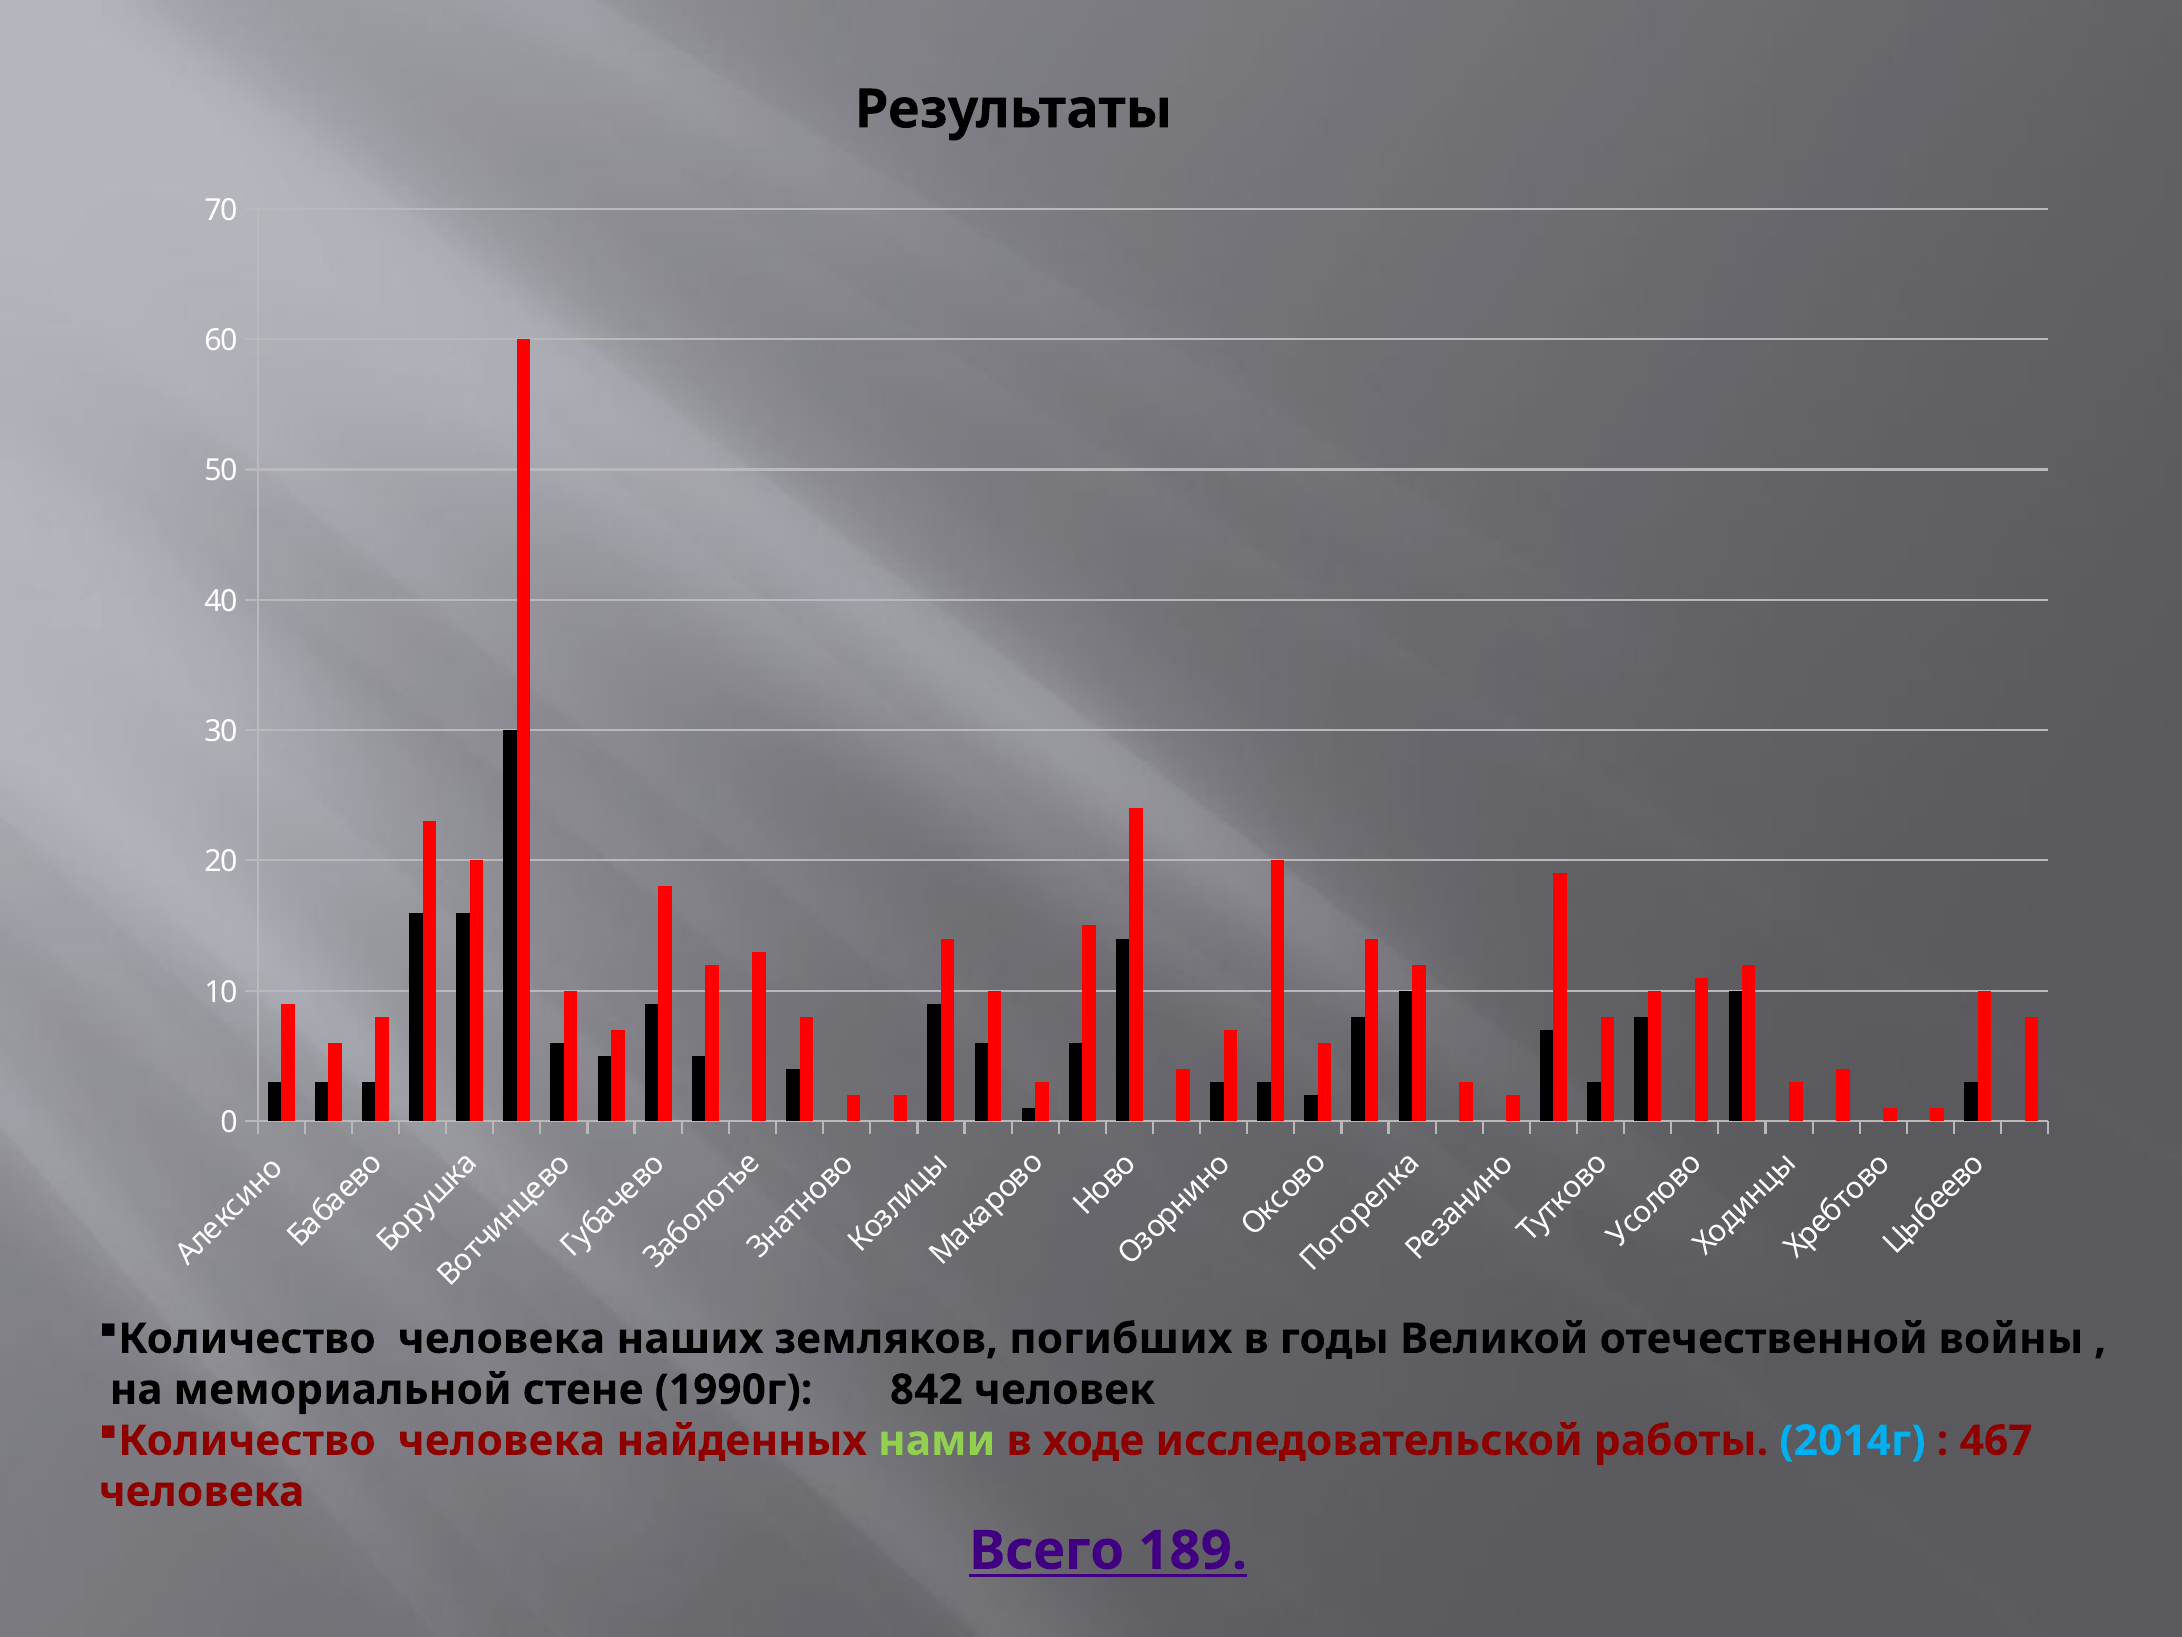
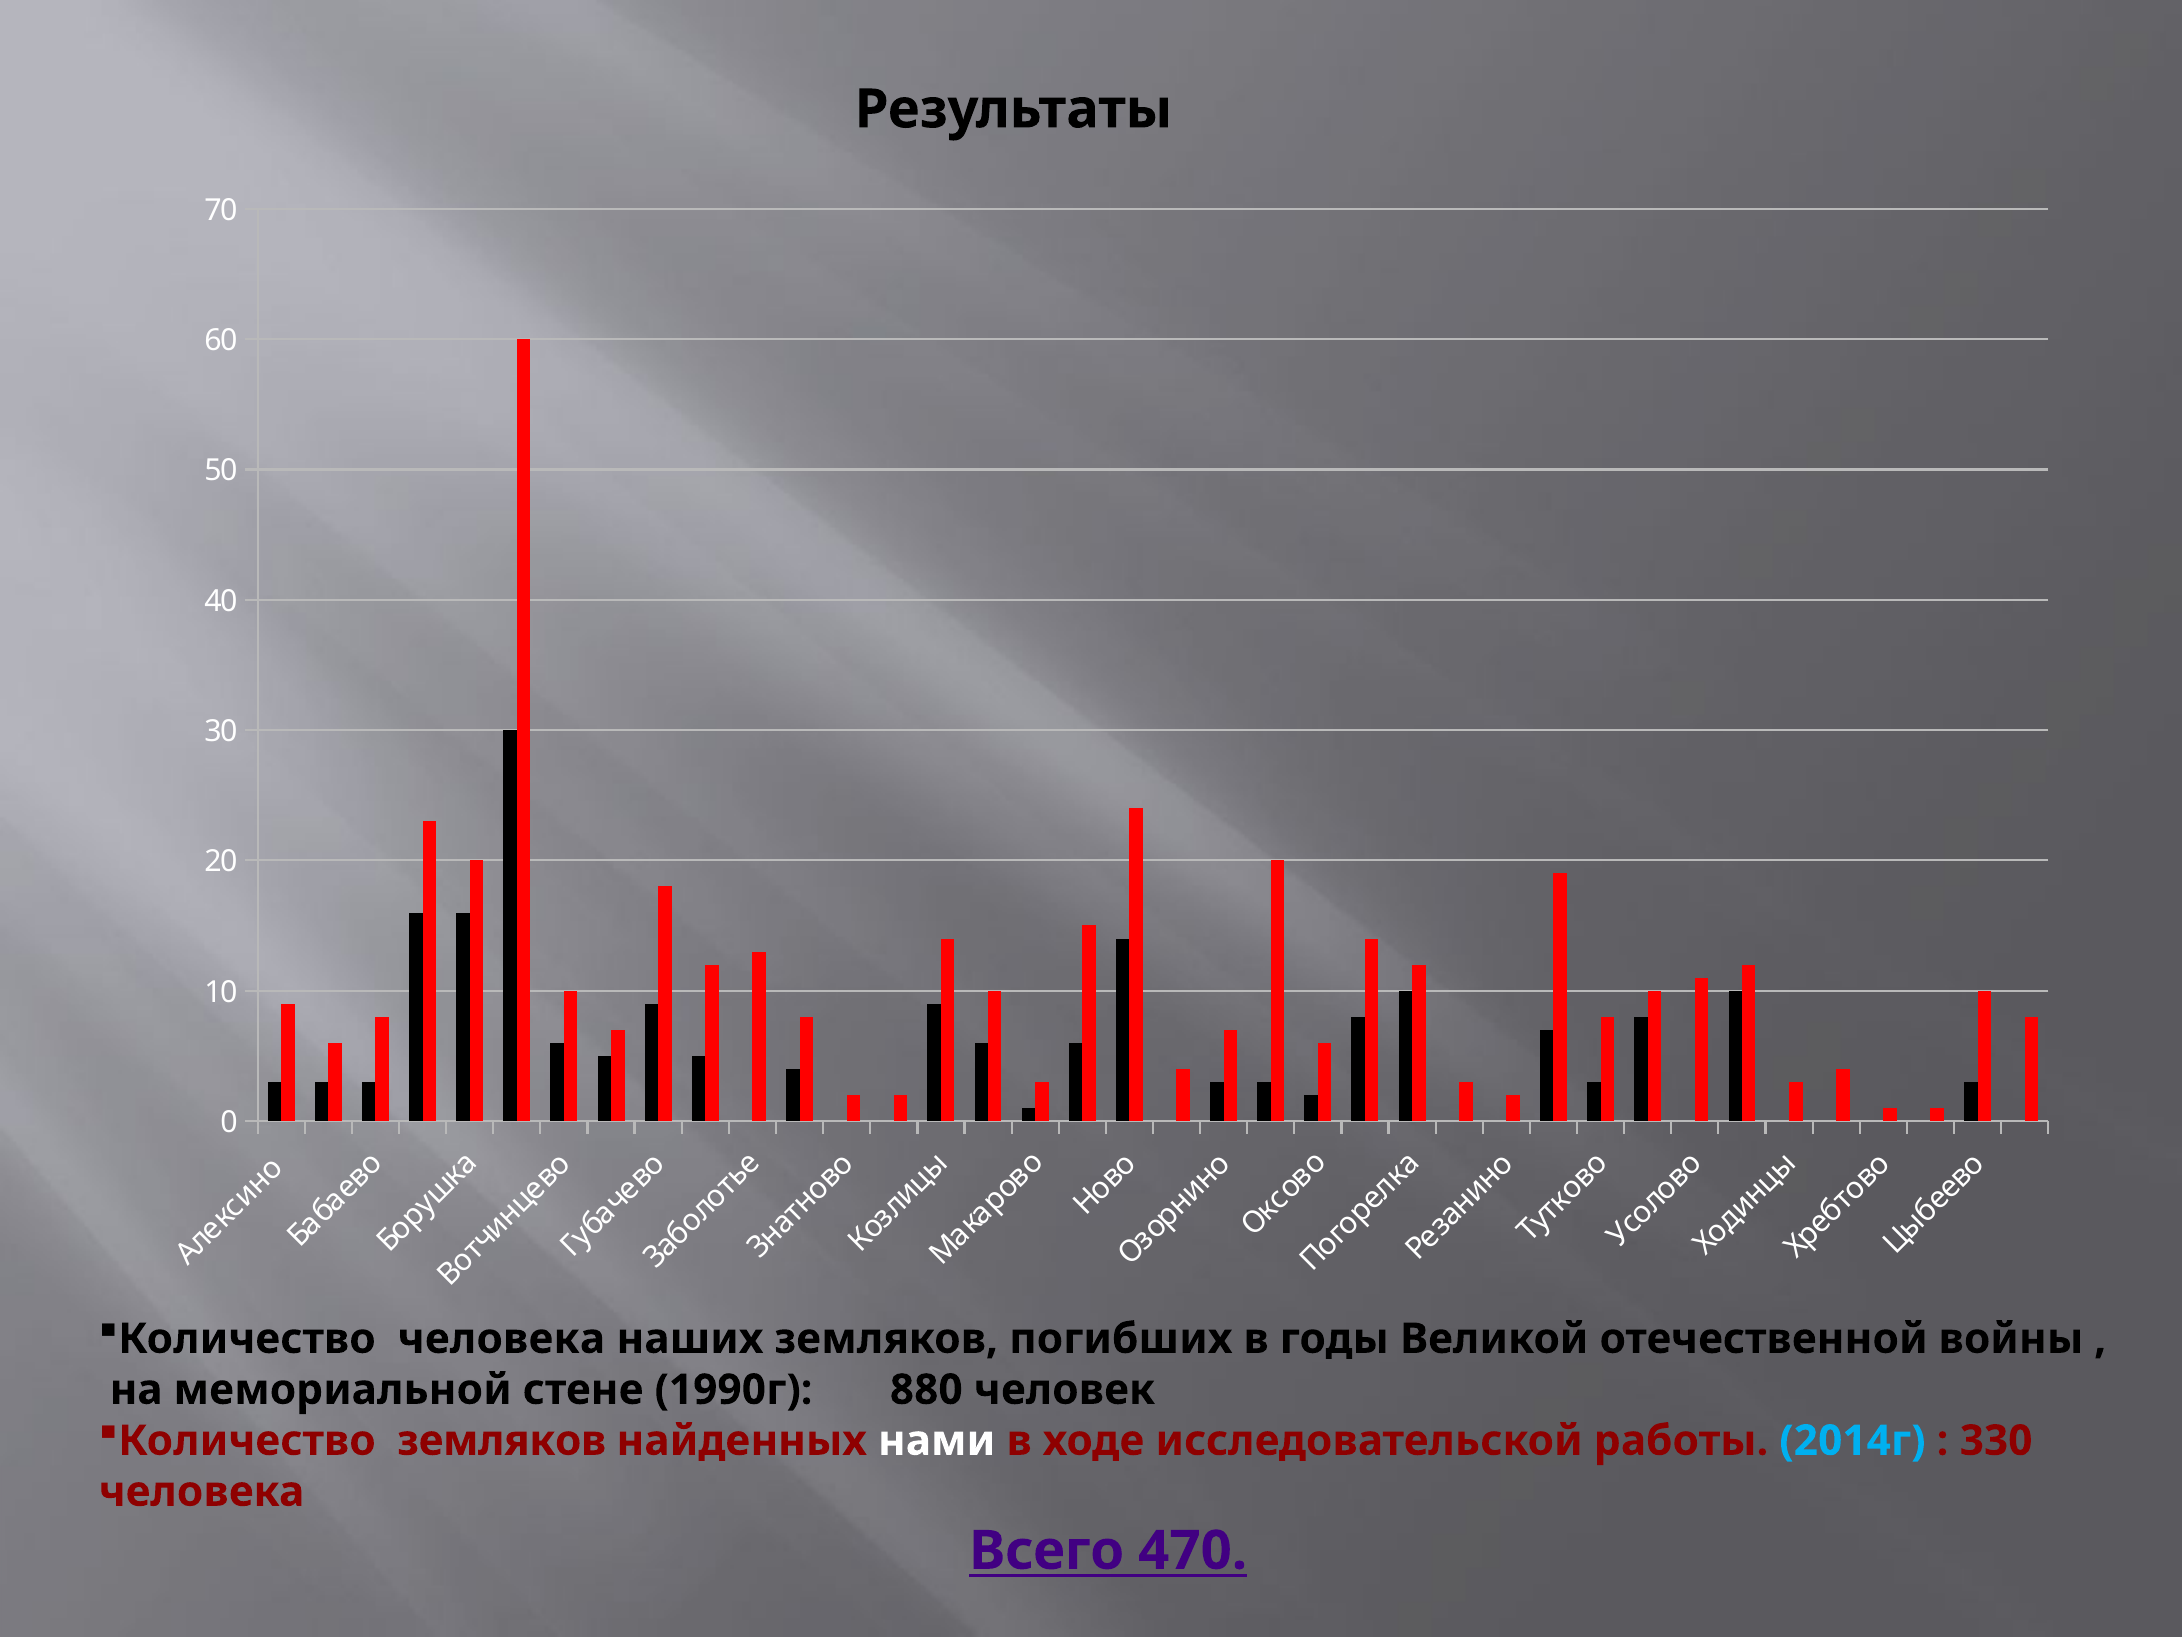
842: 842 -> 880 (926, 1389)
человека: человека -> земляков (502, 1440)
нами colour: light green -> white (937, 1440)
467: 467 -> 330 (1996, 1440)
189: 189 -> 470 (1193, 1550)
